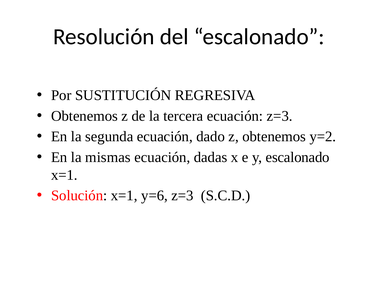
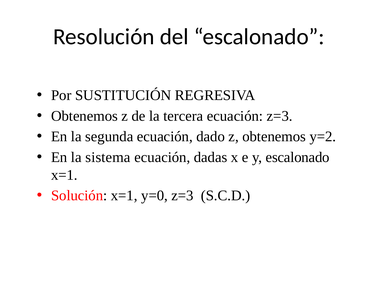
mismas: mismas -> sistema (108, 157)
y=6: y=6 -> y=0 (154, 195)
